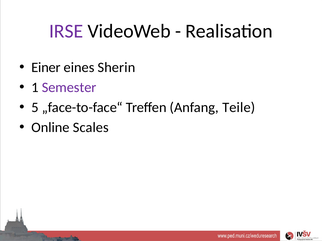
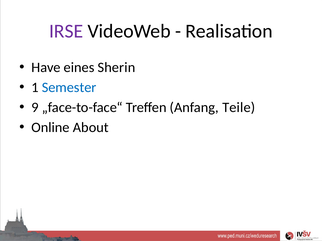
Einer: Einer -> Have (46, 68)
Semester colour: purple -> blue (69, 88)
5: 5 -> 9 (35, 108)
Scales: Scales -> About (91, 128)
